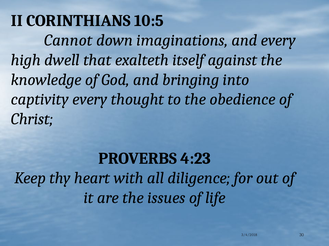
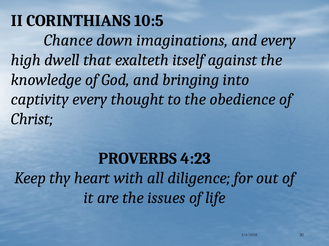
Cannot: Cannot -> Chance (68, 40)
